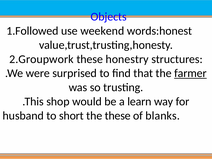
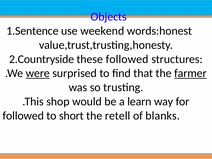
1.Followed: 1.Followed -> 1.Sentence (32, 31)
2.Groupwork: 2.Groupwork -> 2.Countryside (42, 59)
these honestry: honestry -> followed (127, 59)
were underline: none -> present (38, 73)
husband: husband -> followed (23, 116)
the these: these -> retell (118, 116)
